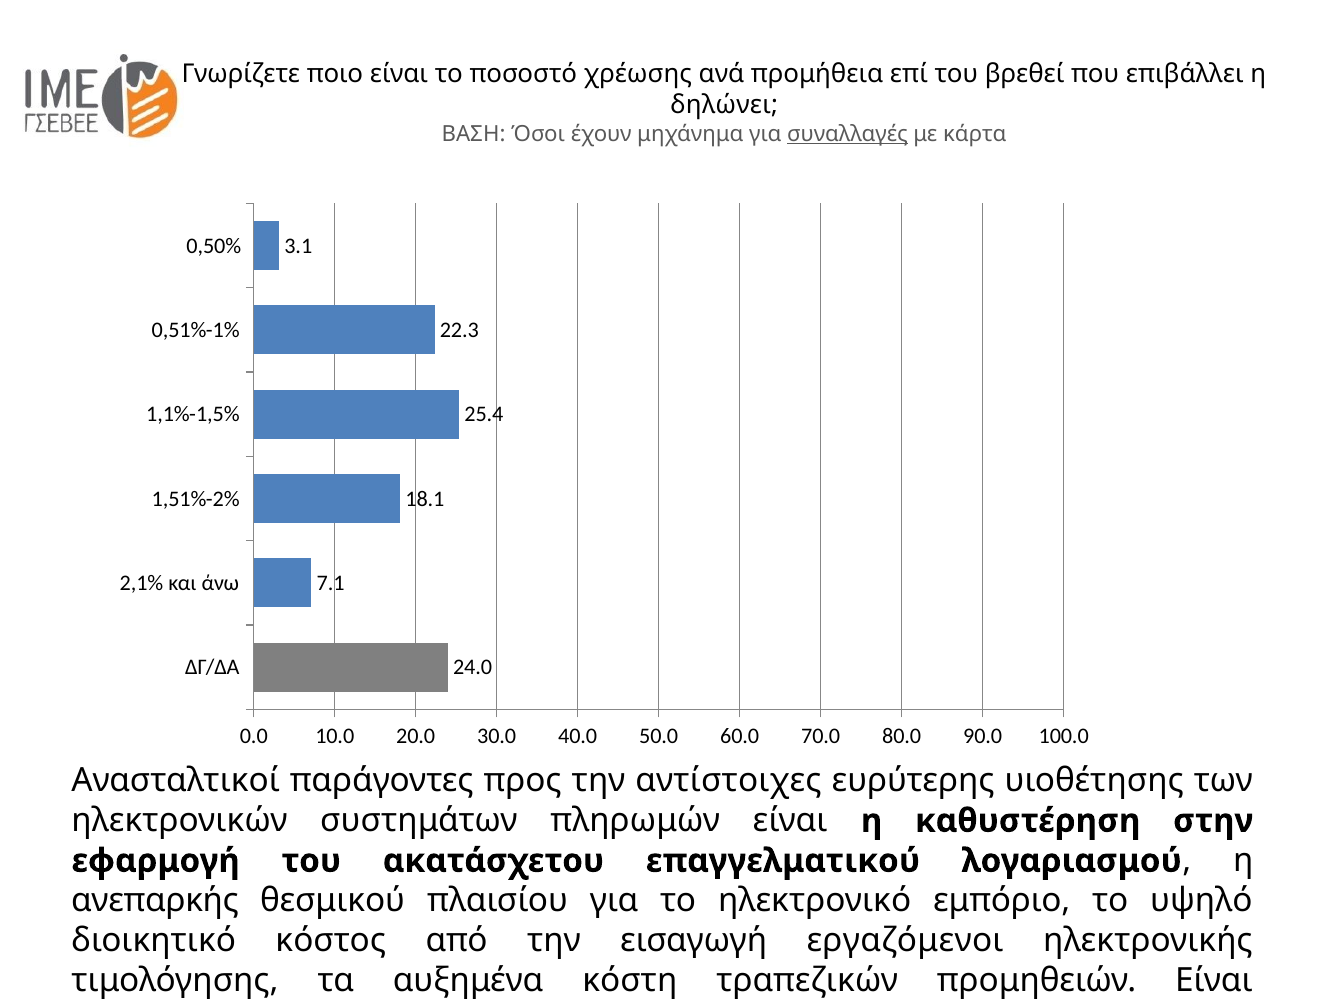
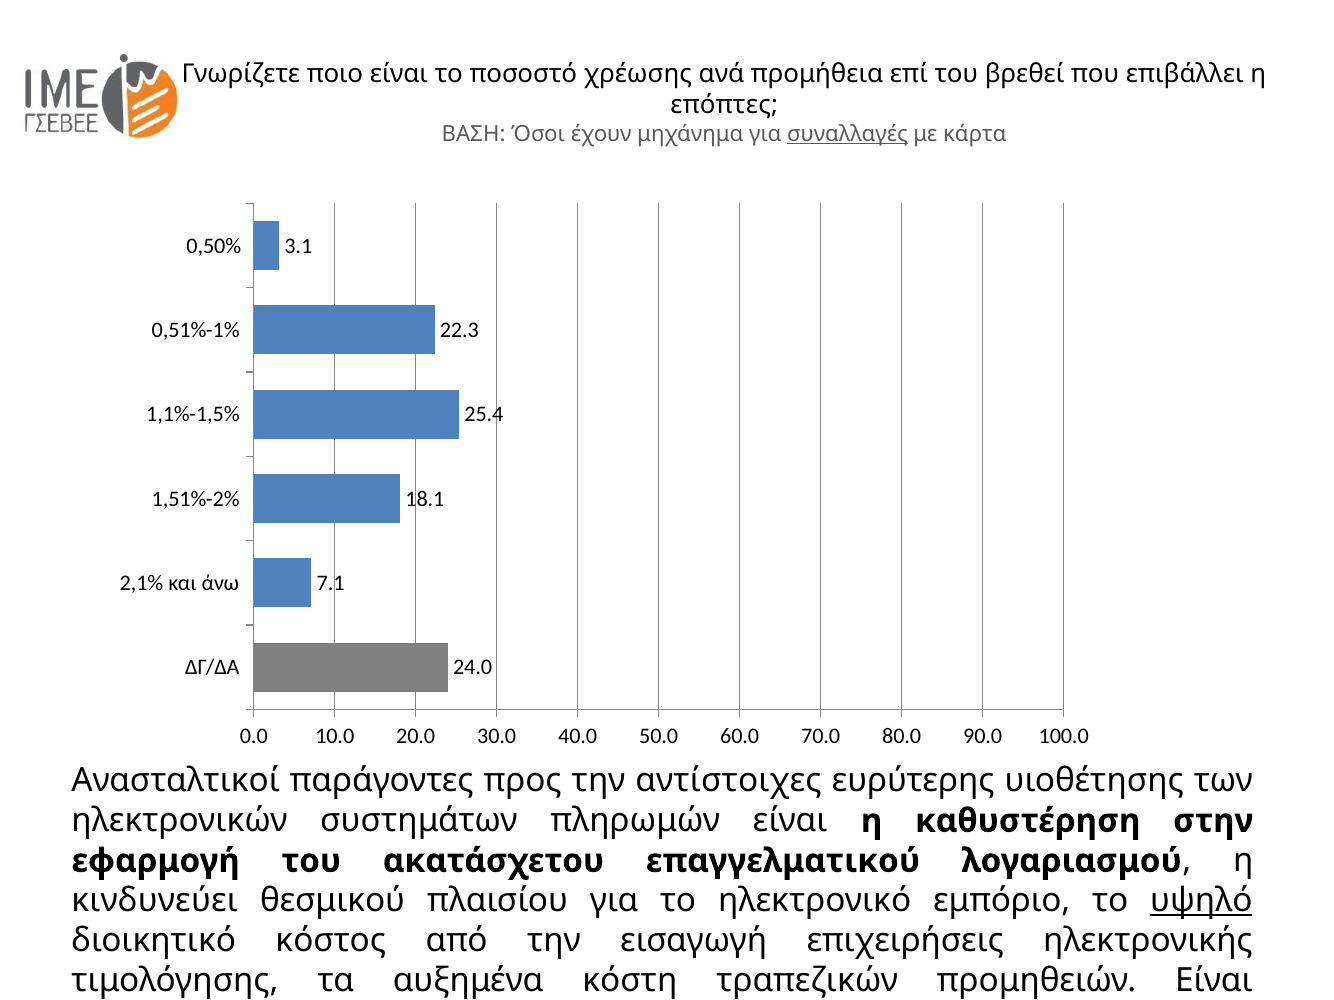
δηλώνει: δηλώνει -> επόπτες (724, 105)
ανεπαρκής: ανεπαρκής -> κινδυνεύει (155, 901)
υψηλό underline: none -> present (1201, 901)
εργαζόμενοι: εργαζόμενοι -> επιχειρήσεις (905, 941)
